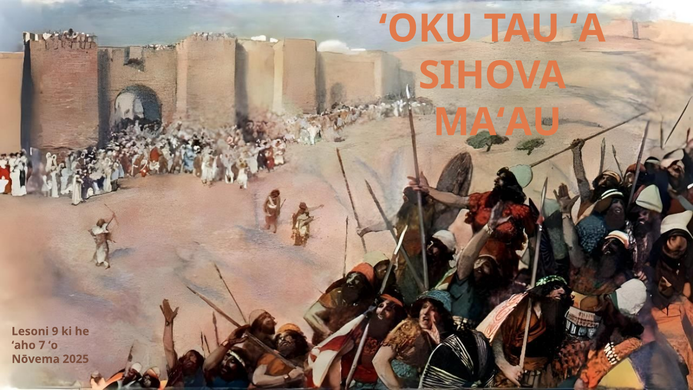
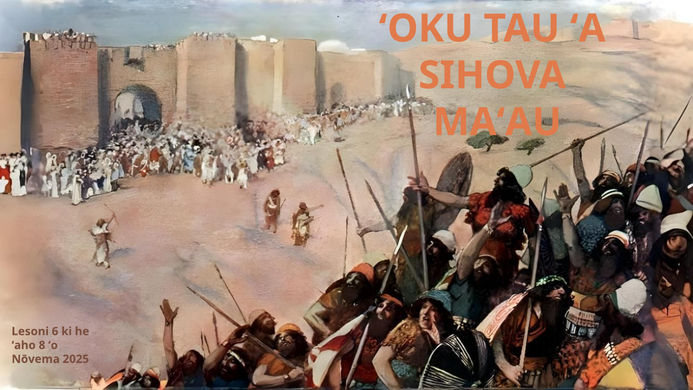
9: 9 -> 6 (55, 331)
7: 7 -> 8 (42, 345)
